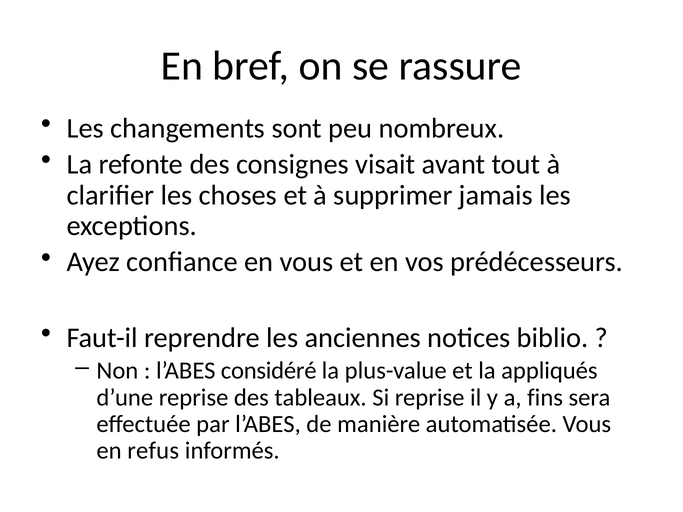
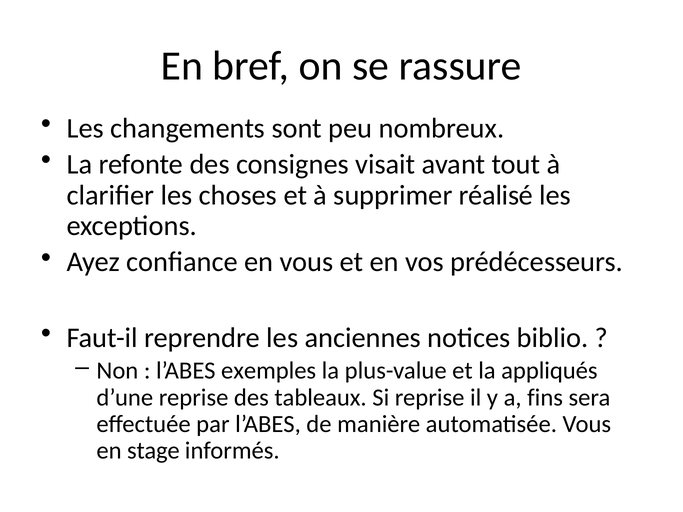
jamais: jamais -> réalisé (496, 195)
considéré: considéré -> exemples (269, 371)
refus: refus -> stage (153, 451)
